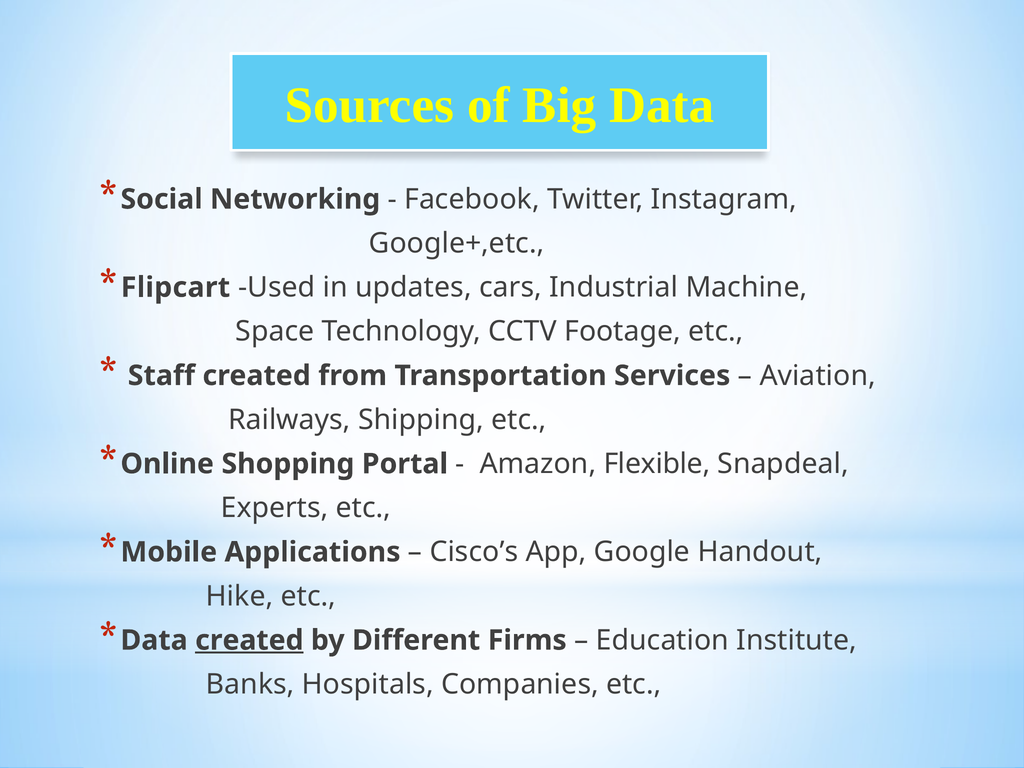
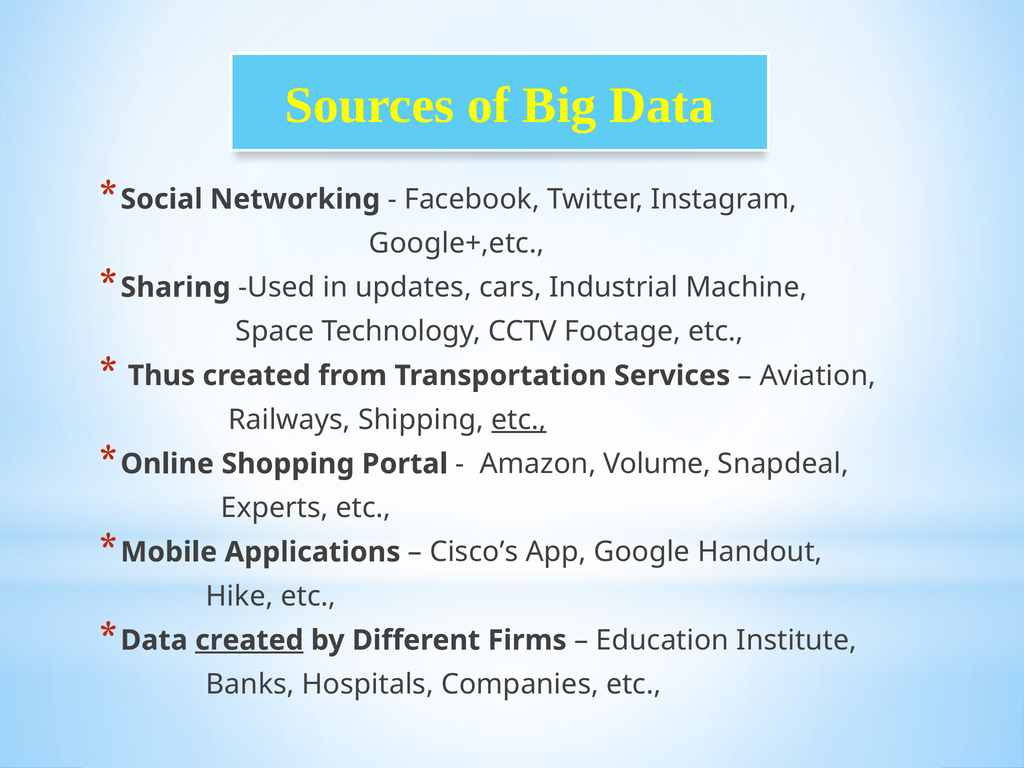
Flipcart: Flipcart -> Sharing (176, 287)
Staff: Staff -> Thus (161, 376)
etc underline: none -> present (519, 420)
Flexible: Flexible -> Volume (657, 464)
